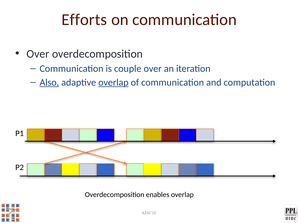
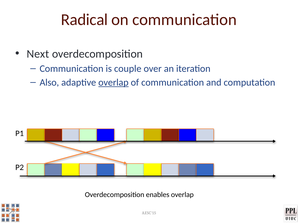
Efforts: Efforts -> Radical (84, 20)
Over: Over -> Next (38, 54)
Also underline: present -> none (49, 83)
